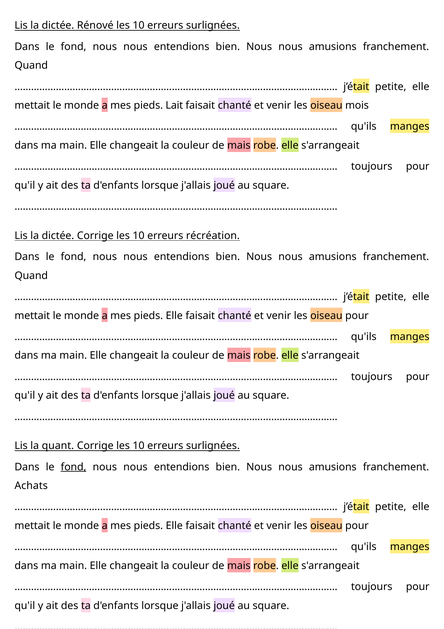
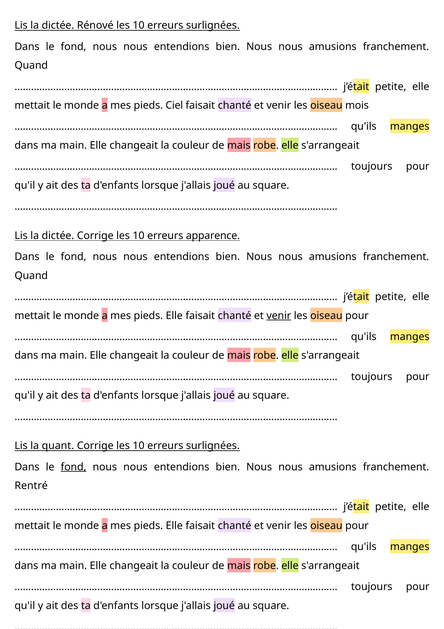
Lait: Lait -> Ciel (174, 105)
récréation: récréation -> apparence (213, 235)
venir underline: none -> present (279, 315)
Achats: Achats -> Rentré (31, 485)
